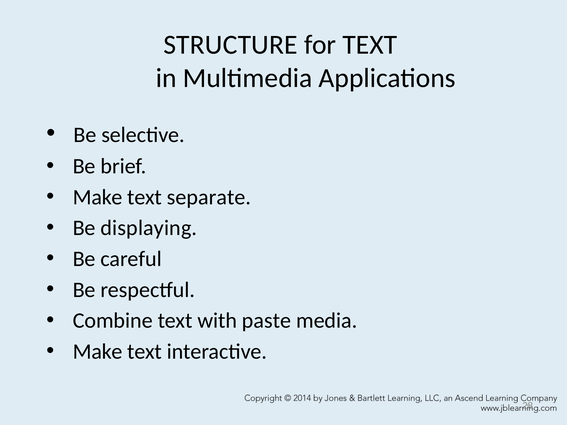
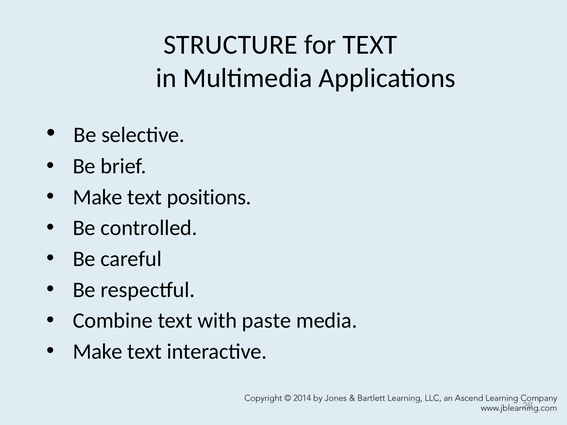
separate: separate -> positions (209, 197)
displaying: displaying -> controlled (149, 228)
